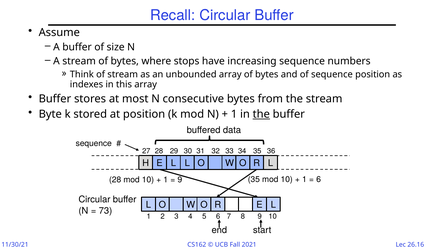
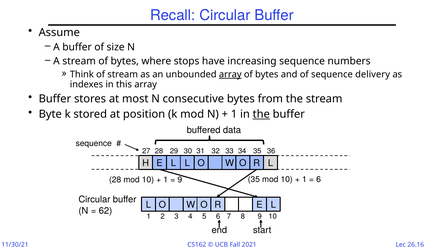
array underline: none -> present (230, 74)
sequence position: position -> delivery (373, 74)
73: 73 -> 62 (106, 210)
